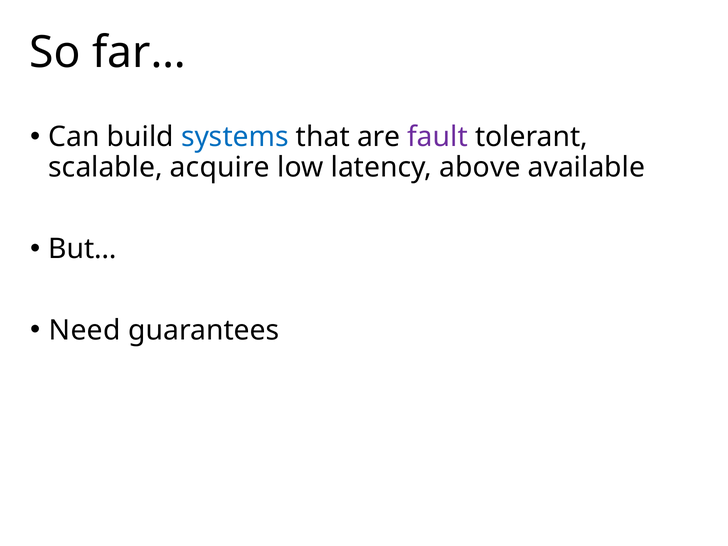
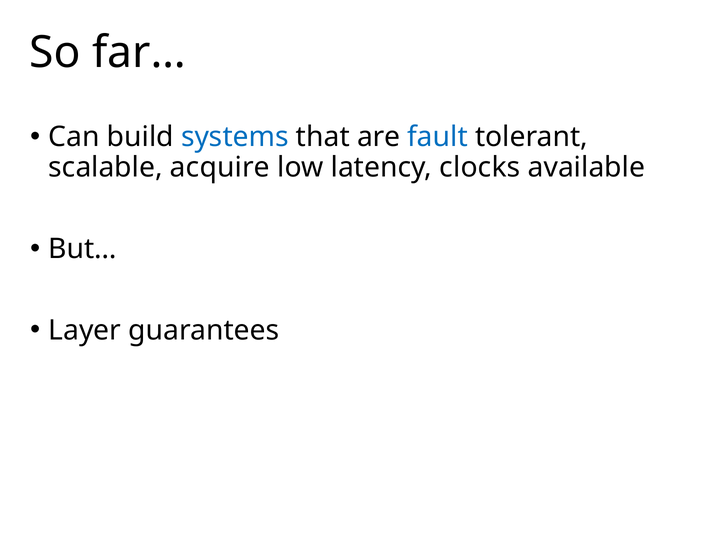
fault colour: purple -> blue (438, 137)
above: above -> clocks (480, 167)
Need: Need -> Layer (85, 330)
